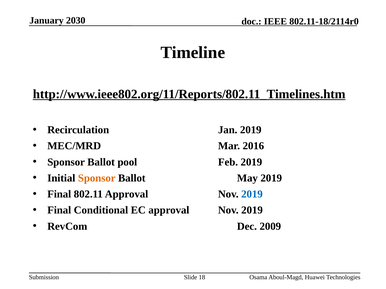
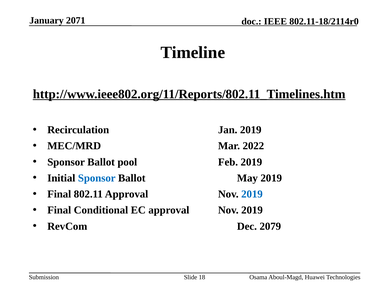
2030: 2030 -> 2071 (76, 20)
2016: 2016 -> 2022 (253, 146)
Sponsor colour: orange -> blue (97, 178)
2009: 2009 -> 2079 (270, 227)
